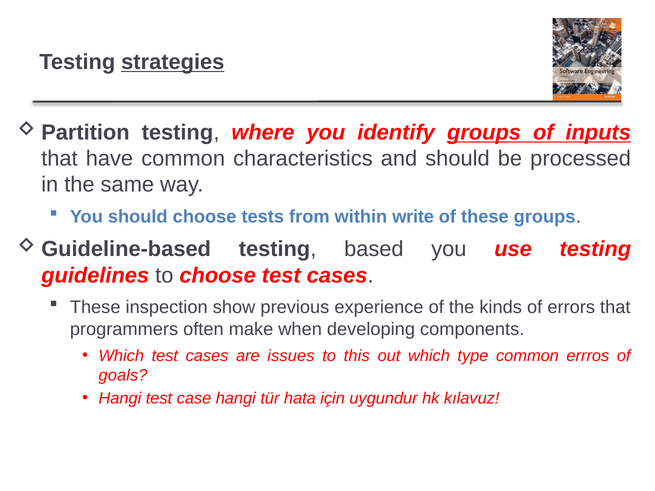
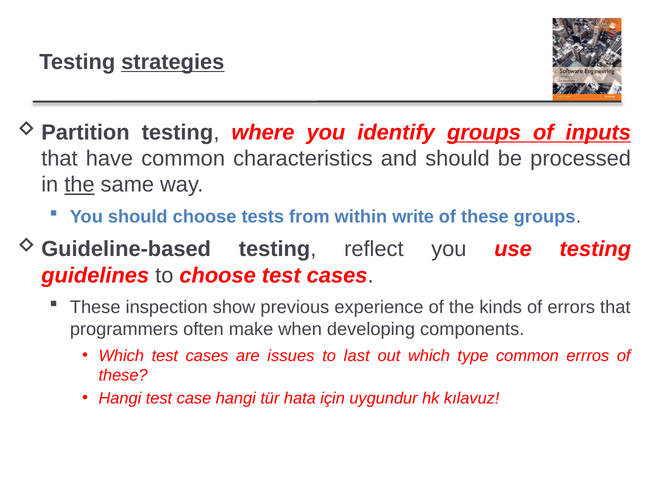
the underline: none -> present (79, 185)
based: based -> reflect (374, 249)
this: this -> last (357, 356)
goals: goals -> these (123, 376)
